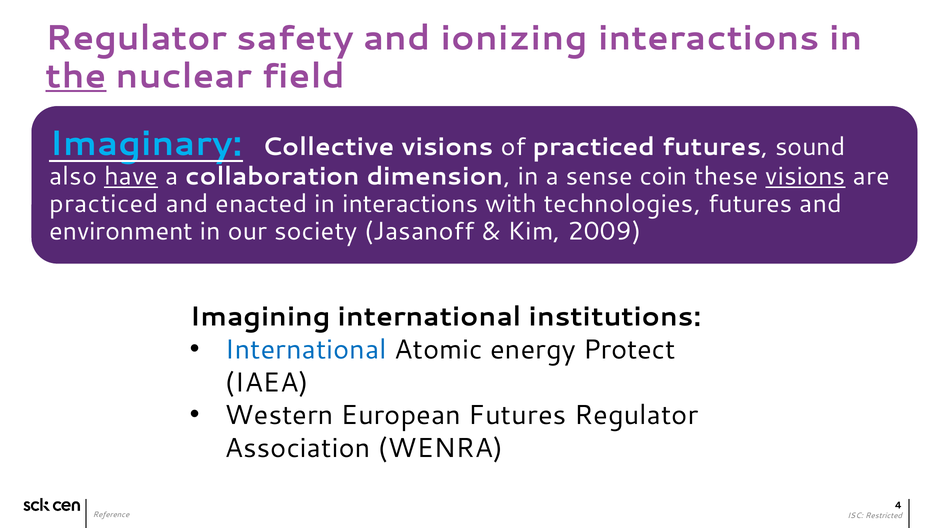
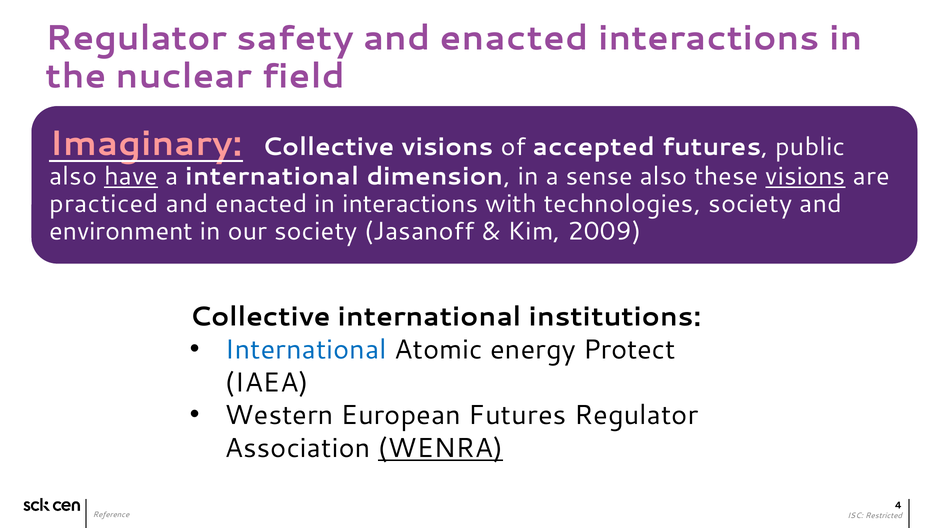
safety and ionizing: ionizing -> enacted (514, 38)
the underline: present -> none (76, 76)
Imaginary colour: light blue -> pink (146, 143)
of practiced: practiced -> accepted (594, 147)
sound: sound -> public (810, 147)
a collaboration: collaboration -> international (272, 176)
sense coin: coin -> also (664, 176)
technologies futures: futures -> society (750, 204)
Imagining: Imagining -> Collective (260, 317)
WENRA underline: none -> present (441, 448)
